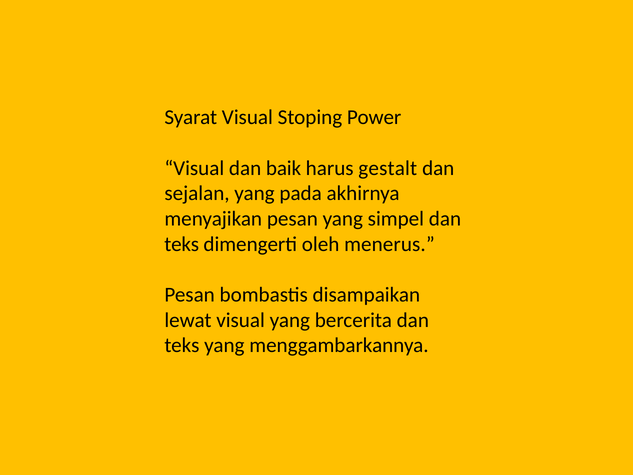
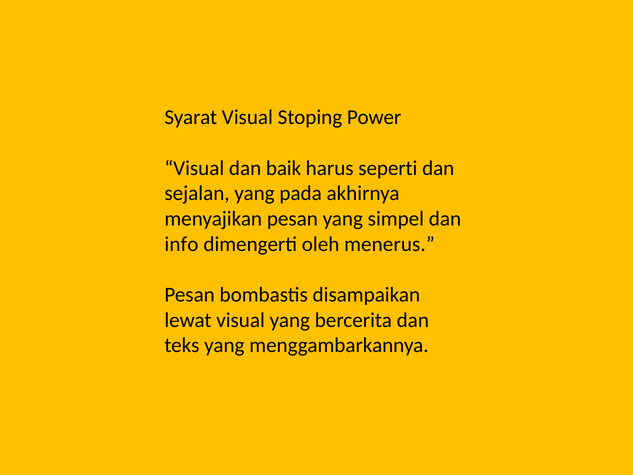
gestalt: gestalt -> seperti (388, 168)
teks: teks -> info (181, 244)
